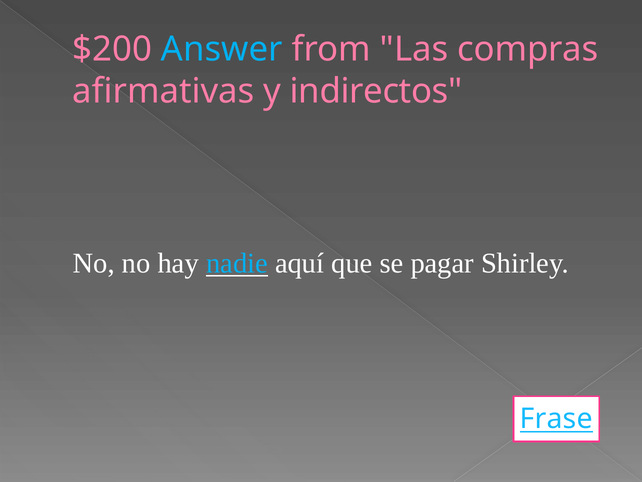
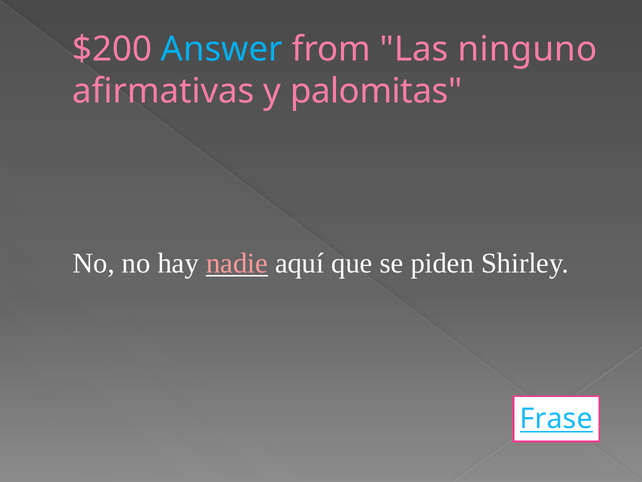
compras: compras -> ninguno (528, 49)
indirectos: indirectos -> palomitas (376, 91)
nadie colour: light blue -> pink (237, 263)
pagar: pagar -> piden (442, 263)
